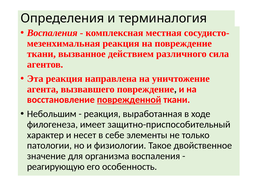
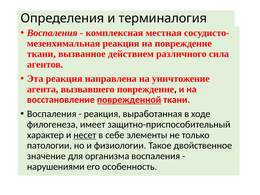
Небольшим: Небольшим -> Воспаления (52, 114)
несет underline: none -> present (85, 135)
реагирующую: реагирующую -> нарушениями (56, 167)
